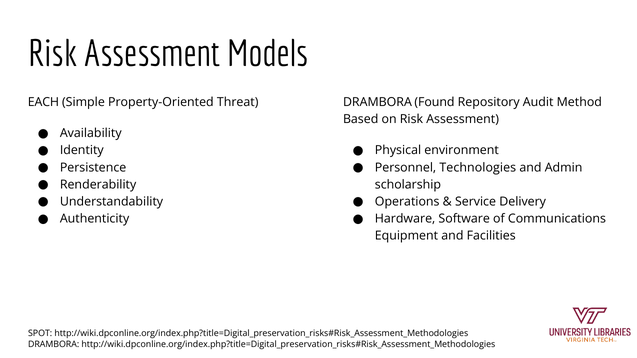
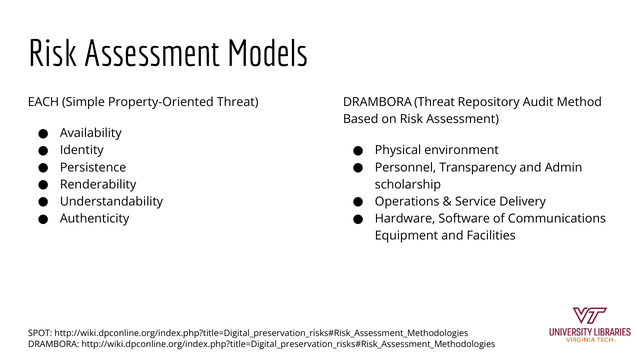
DRAMBORA Found: Found -> Threat (435, 102)
Technologies: Technologies -> Transparency (478, 168)
